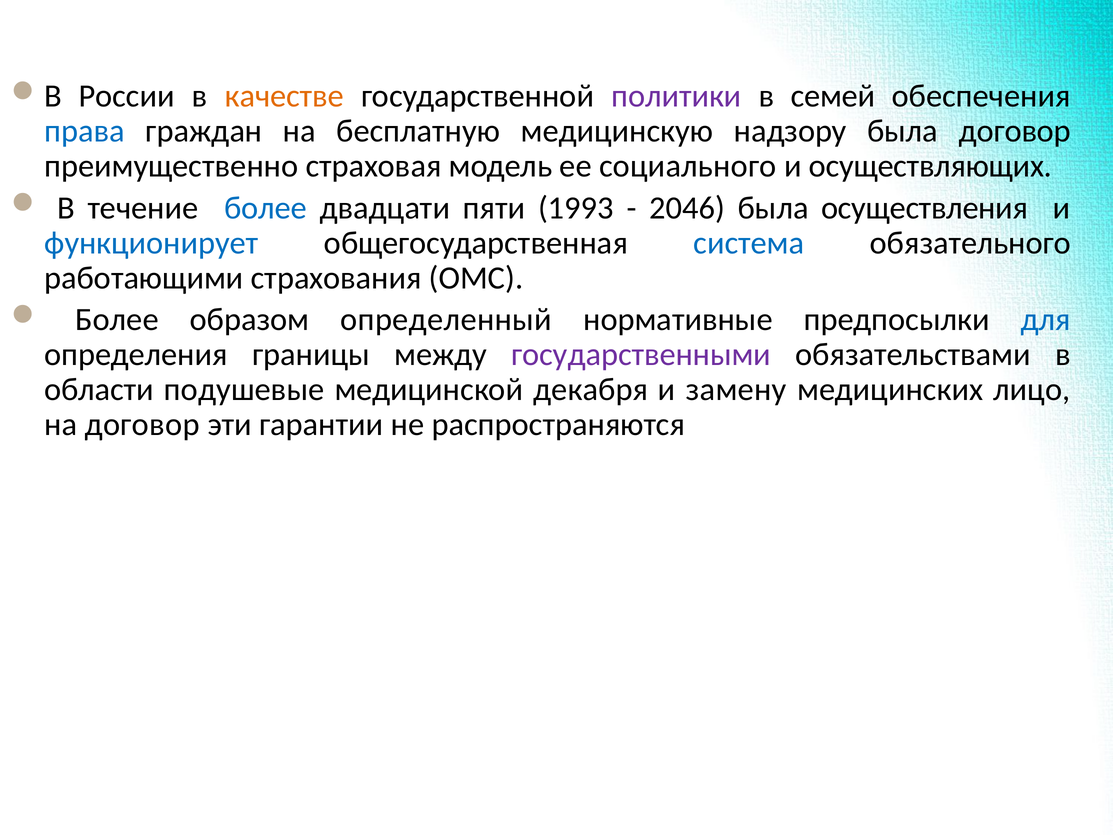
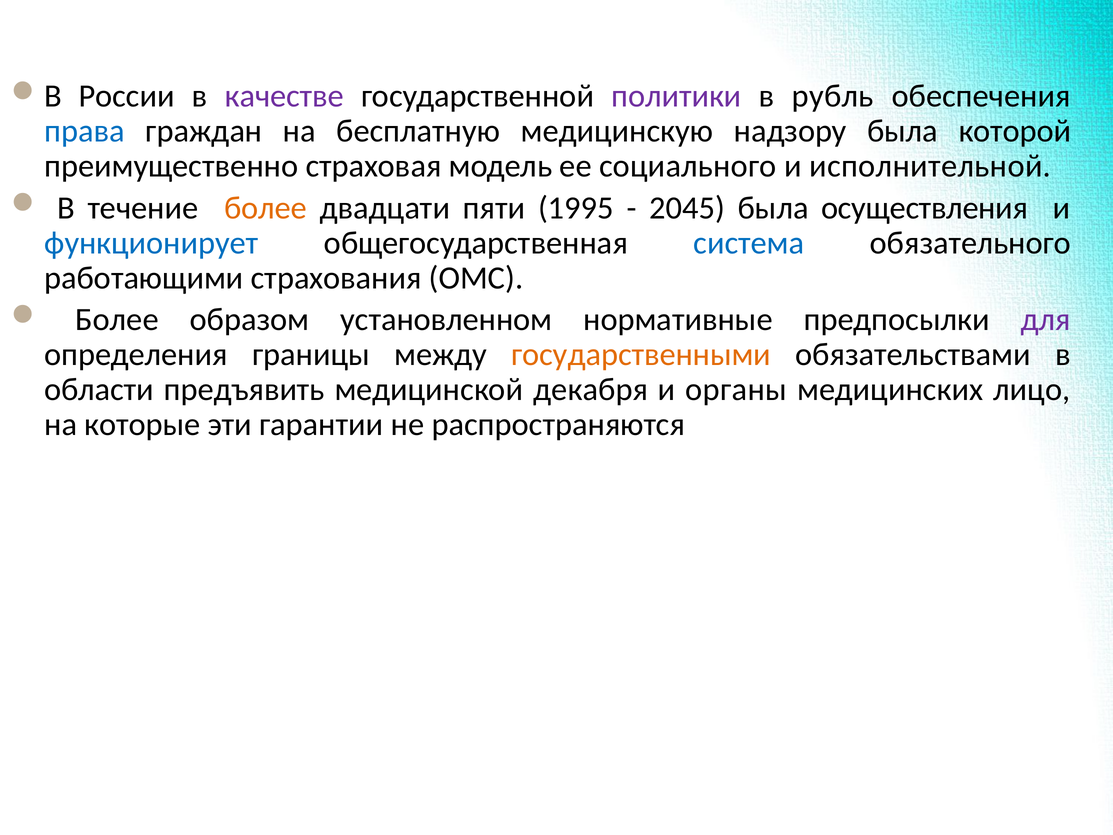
качестве colour: orange -> purple (284, 96)
семей: семей -> рубль (833, 96)
была договор: договор -> которой (1015, 131)
осуществляющих: осуществляющих -> исполнительной (930, 166)
более colour: blue -> orange (266, 208)
1993: 1993 -> 1995 (576, 208)
2046: 2046 -> 2045 (687, 208)
определенный: определенный -> установленном (446, 319)
для colour: blue -> purple (1046, 319)
государственными colour: purple -> orange (641, 354)
подушевые: подушевые -> предъявить (244, 390)
замену: замену -> органы (736, 390)
на договор: договор -> которые (142, 425)
